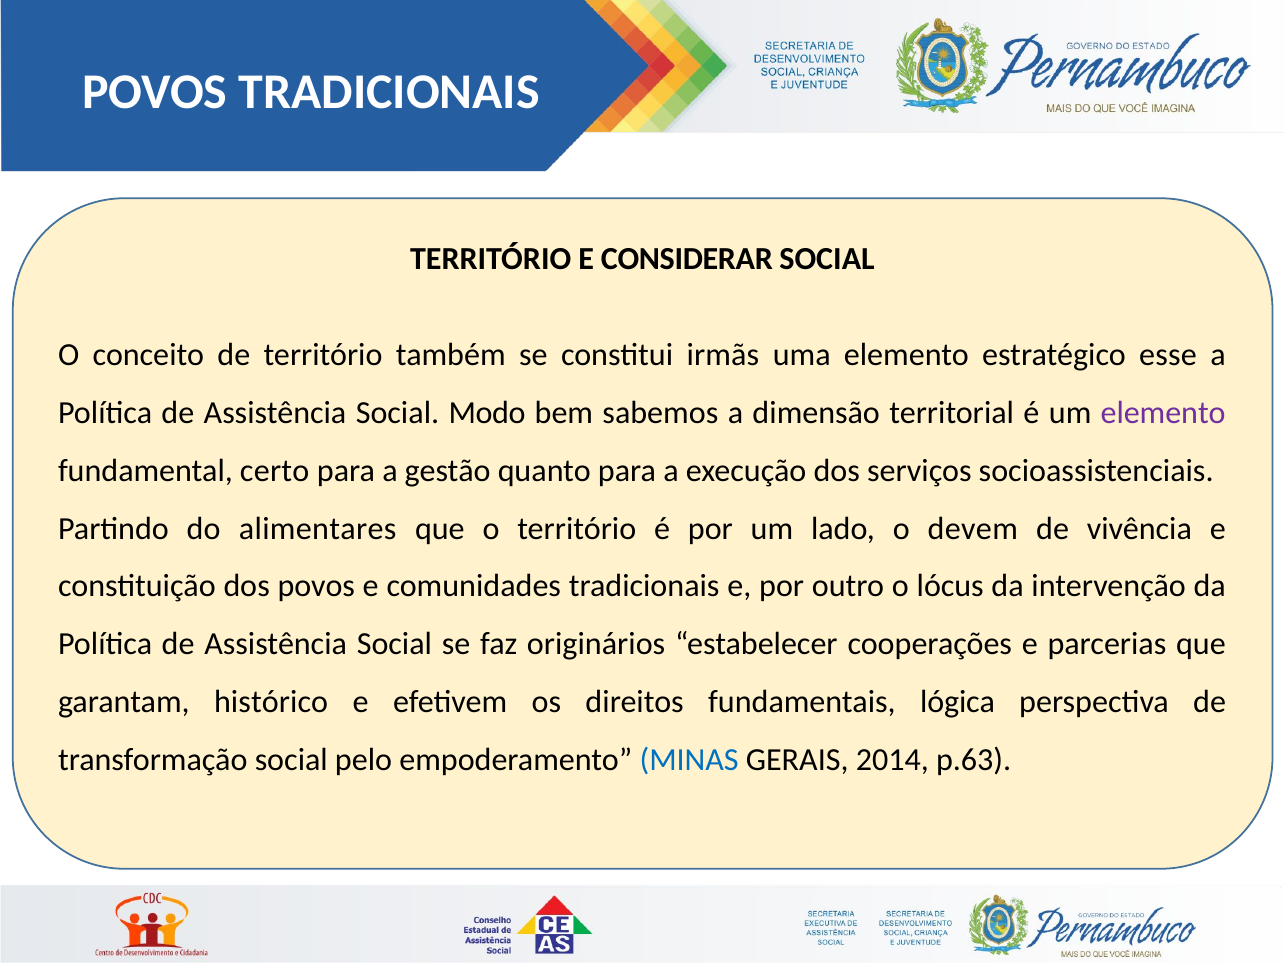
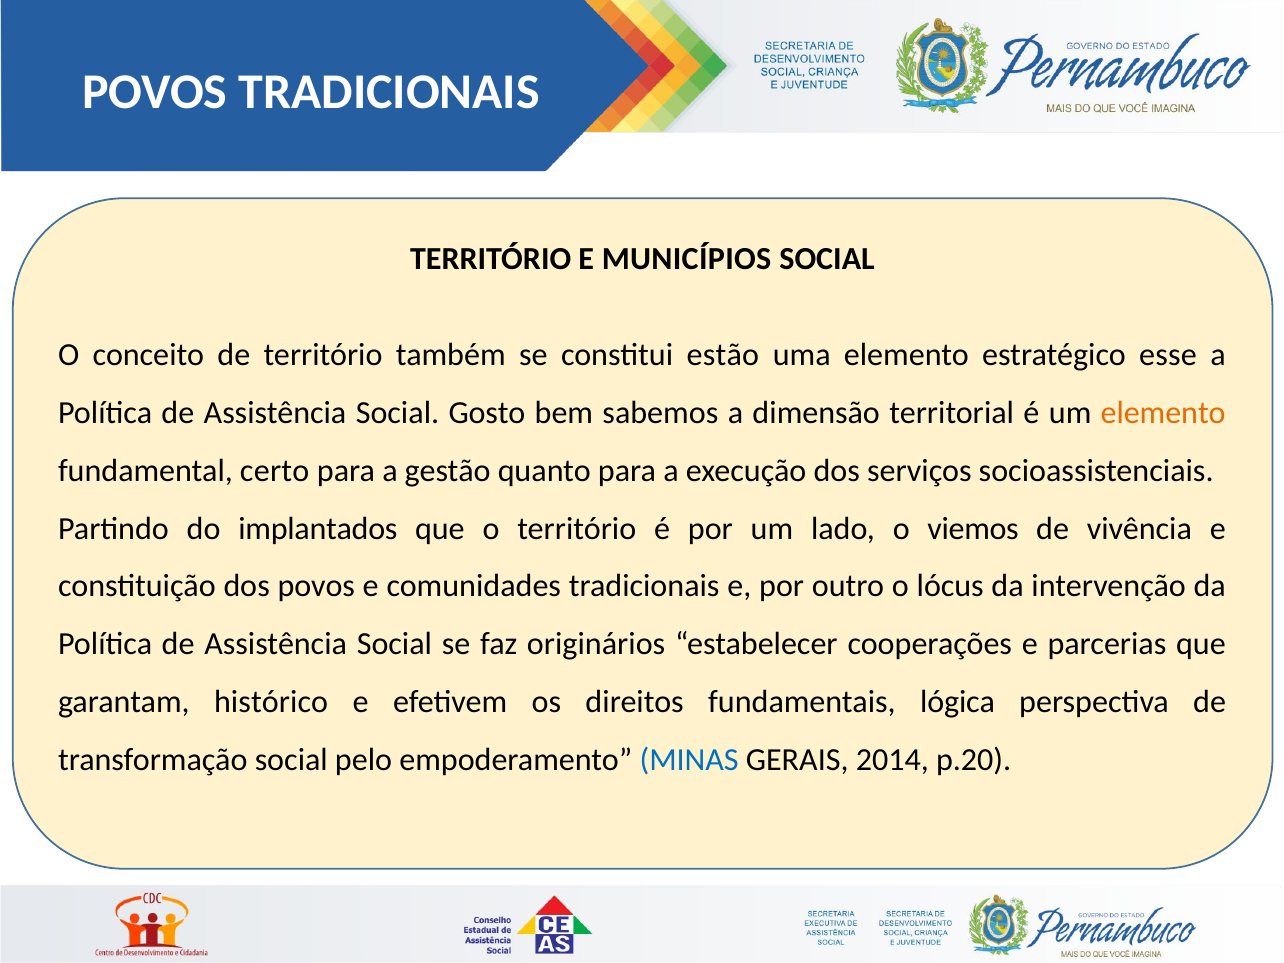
CONSIDERAR: CONSIDERAR -> MUNICÍPIOS (687, 259)
irmãs: irmãs -> estão (723, 355)
Modo: Modo -> Gosto (487, 413)
elemento colour: purple -> orange (1163, 413)
alimentares: alimentares -> implantados (318, 528)
devem: devem -> viemos (973, 528)
p.63: p.63 -> p.20 (974, 760)
